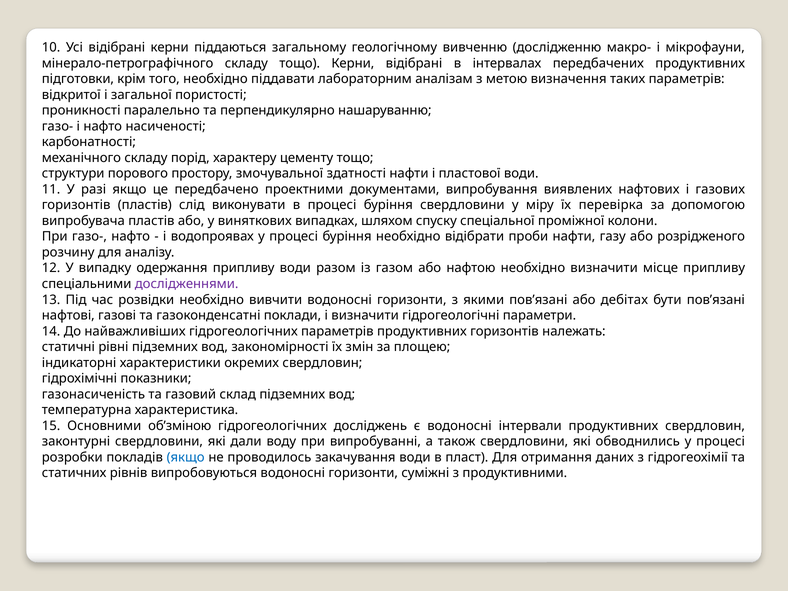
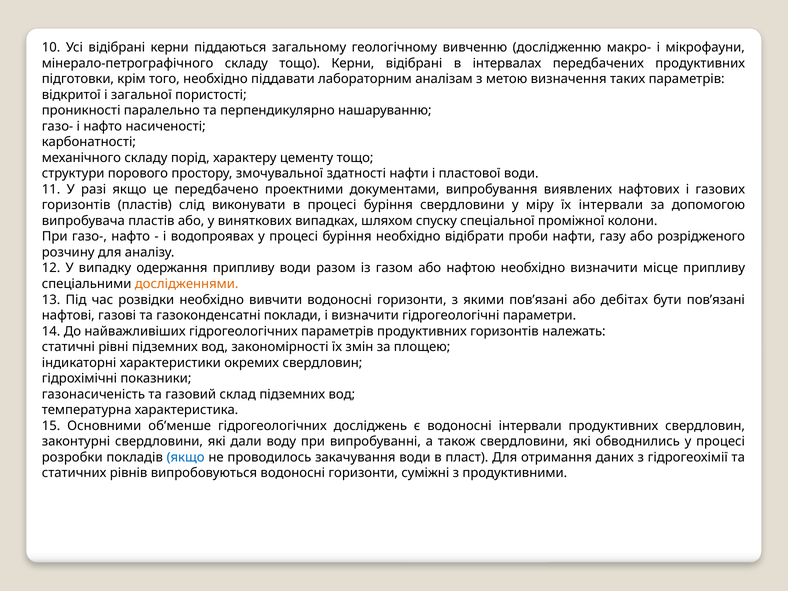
їх перевірка: перевірка -> інтервали (611, 205)
дослідженнями colour: purple -> orange (187, 284)
об’зміною: об’зміною -> об’менше (180, 426)
